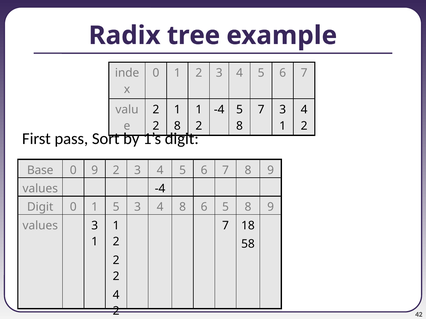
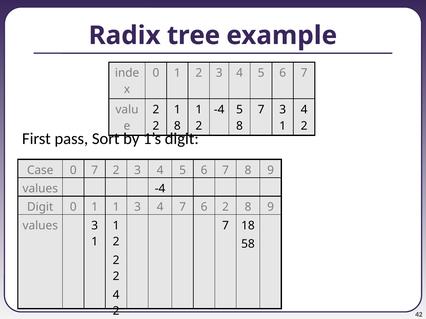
Base: Base -> Case (40, 170)
0 9: 9 -> 7 (95, 170)
0 1 5: 5 -> 1 (116, 207)
4 8: 8 -> 7 (183, 207)
6 5: 5 -> 2 (225, 207)
